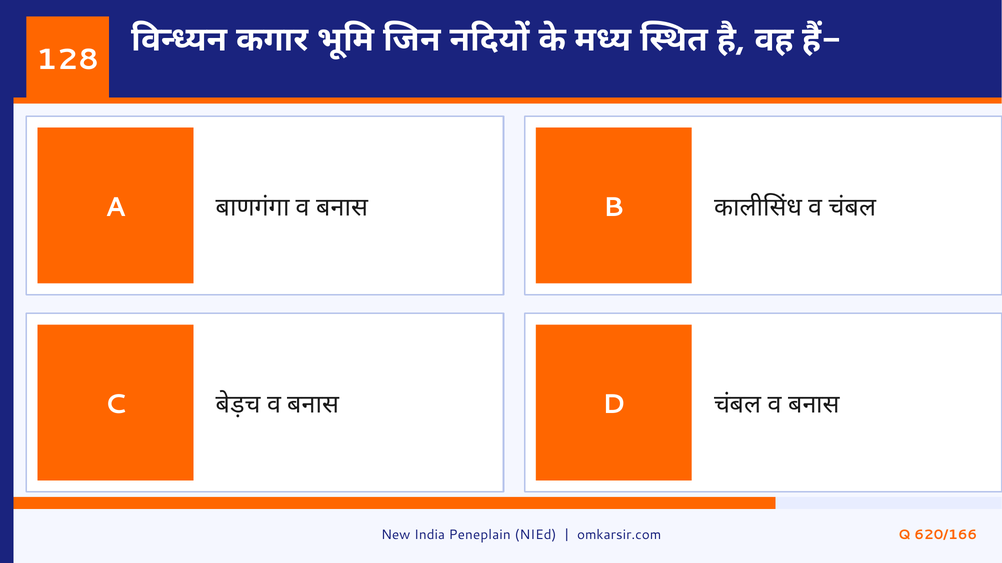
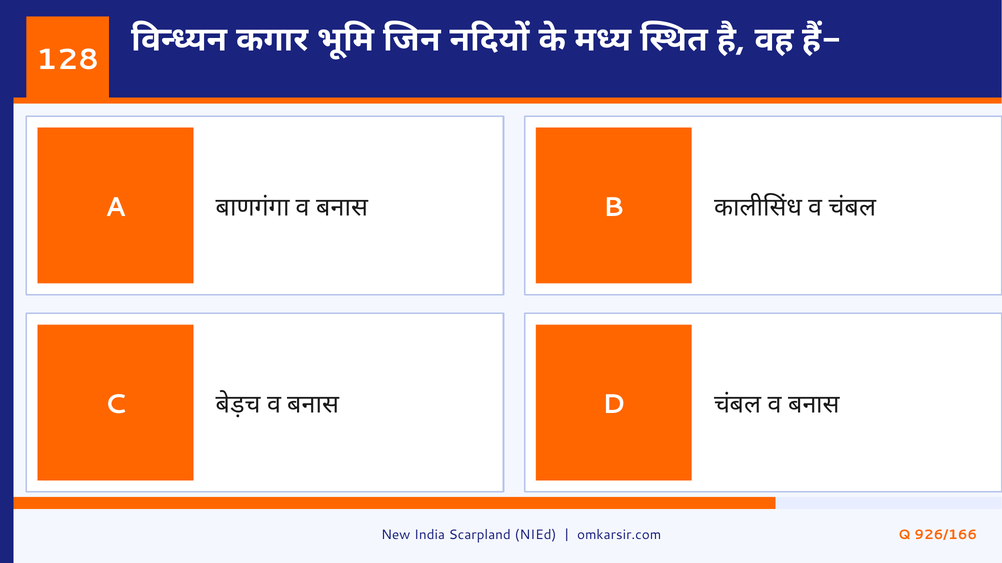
Peneplain: Peneplain -> Scarpland (480, 535)
620/166: 620/166 -> 926/166 (946, 535)
